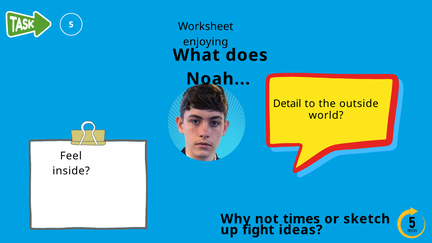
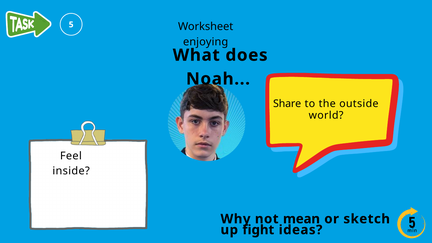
Detail: Detail -> Share (287, 104)
times: times -> mean (301, 219)
